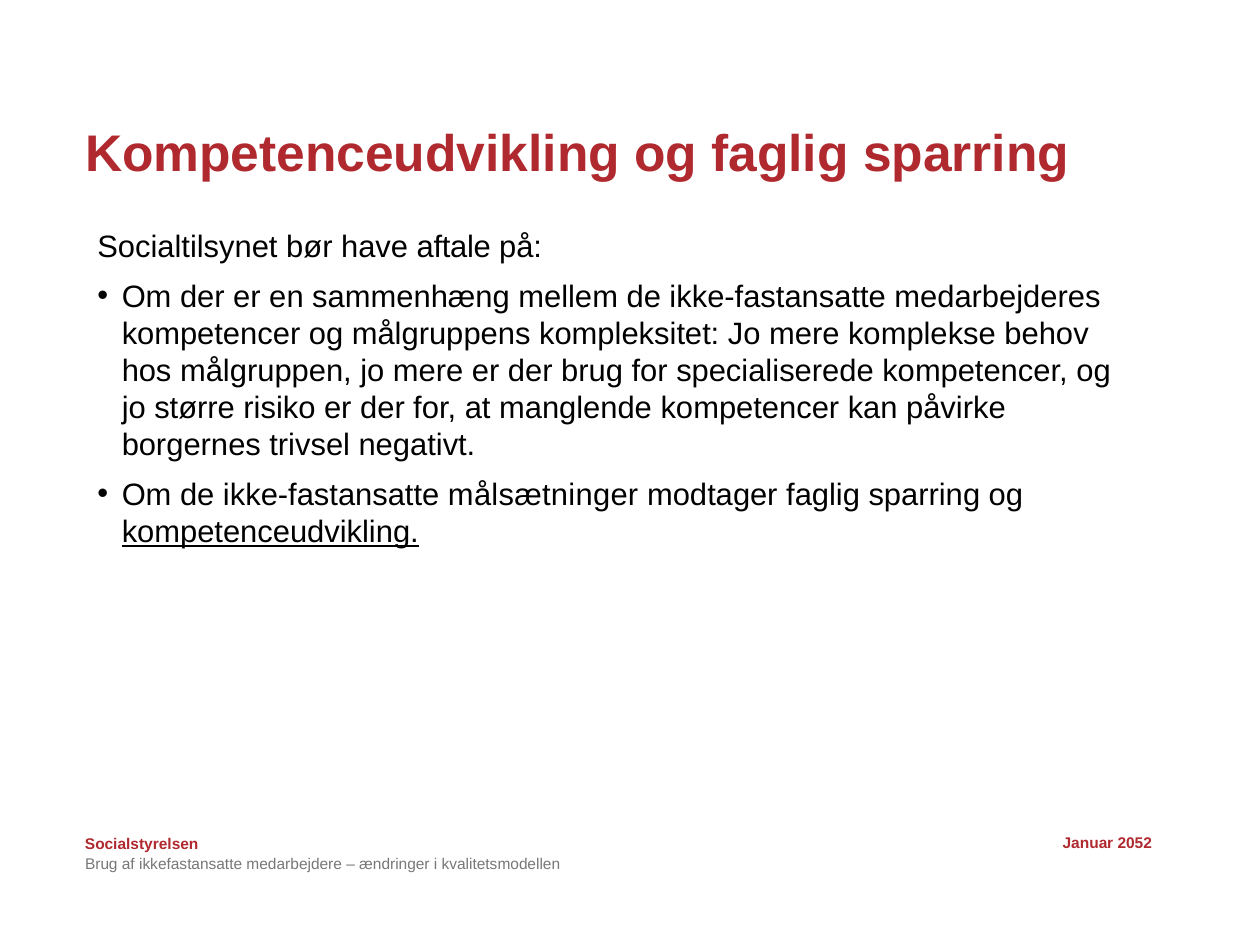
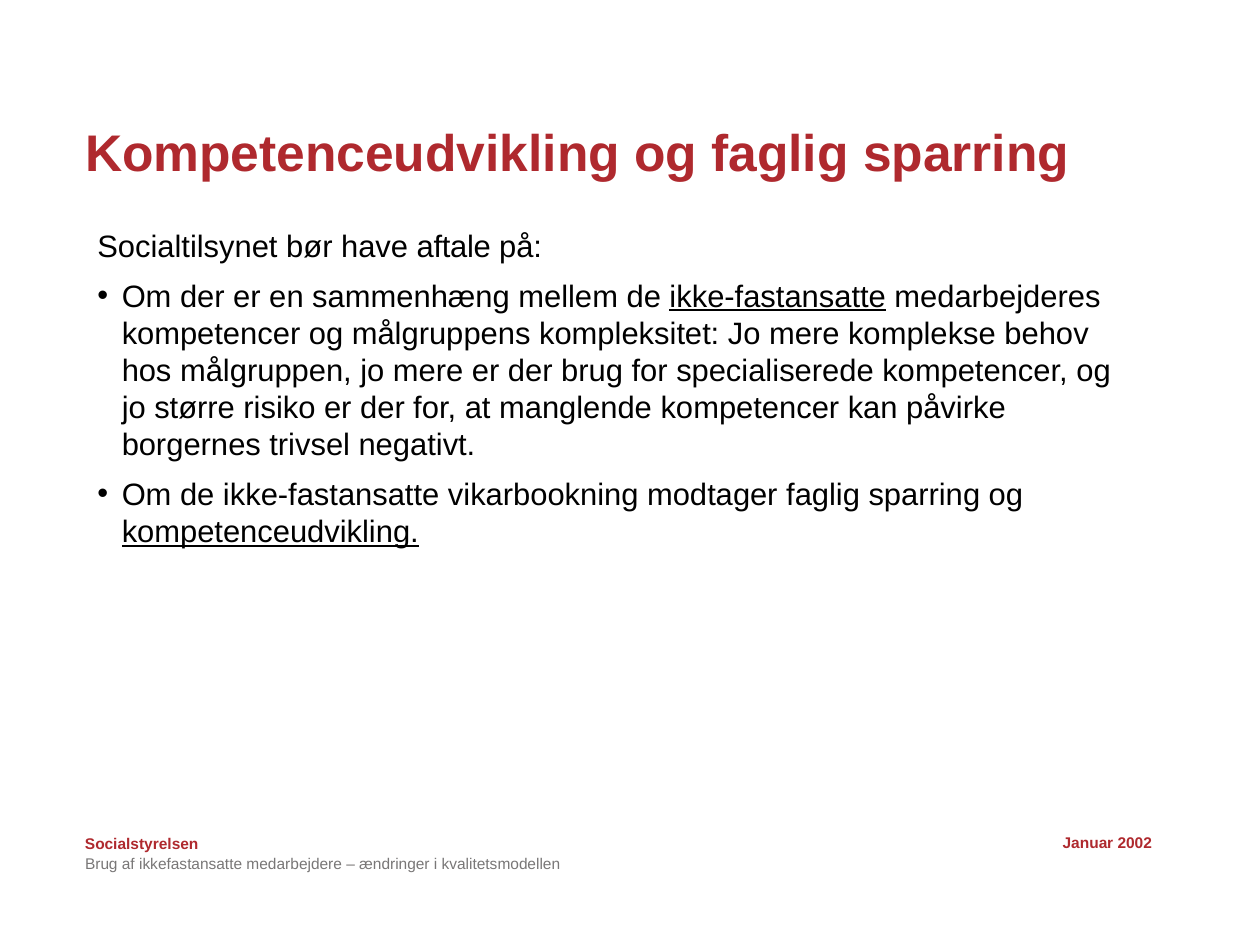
ikke-fastansatte underline: none -> present (778, 297)
målsætninger: målsætninger -> vikarbookning (543, 496)
2052: 2052 -> 2002 (1135, 844)
